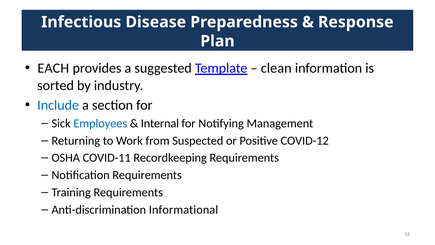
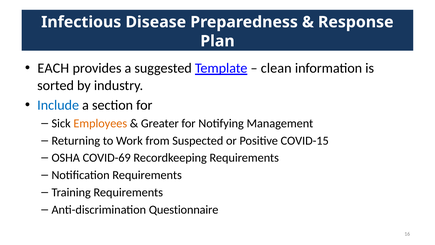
Employees colour: blue -> orange (100, 123)
Internal: Internal -> Greater (160, 123)
COVID-12: COVID-12 -> COVID-15 (305, 140)
COVID-11: COVID-11 -> COVID-69 (107, 158)
Informational: Informational -> Questionnaire (184, 209)
